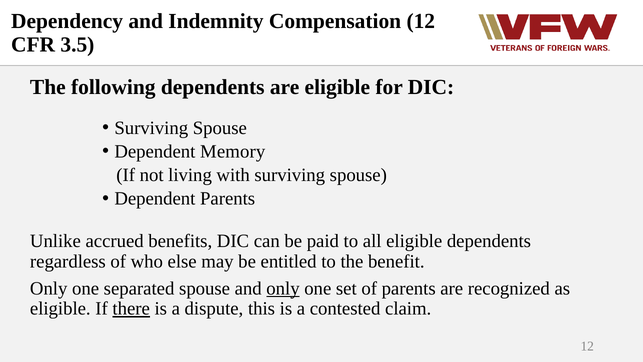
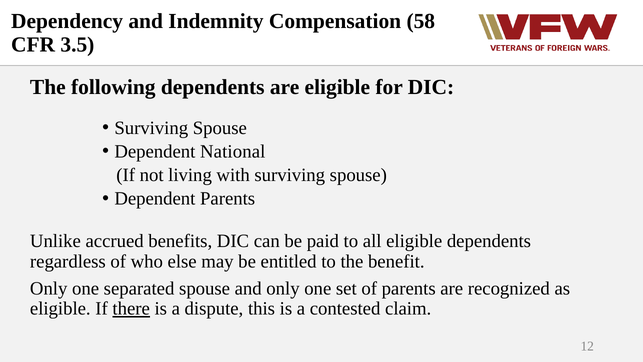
Compensation 12: 12 -> 58 (421, 21)
Memory: Memory -> National (233, 151)
only underline: present -> none (283, 288)
